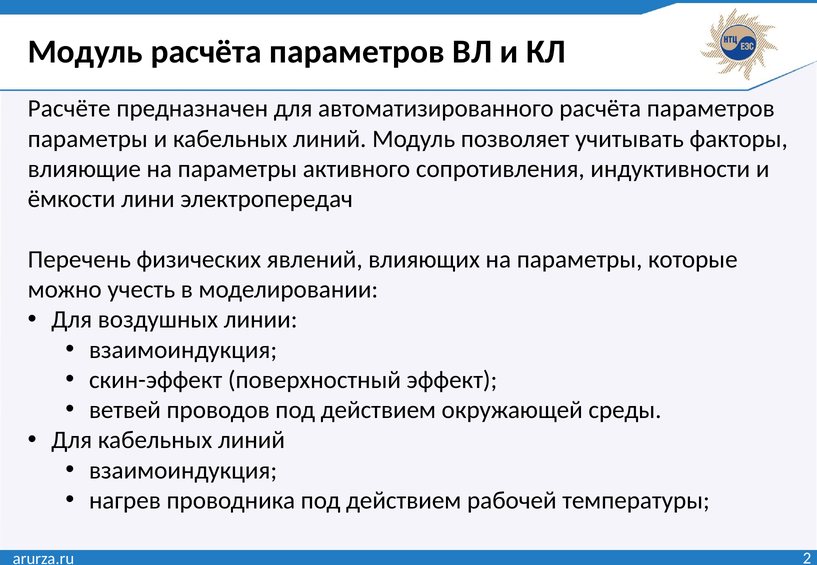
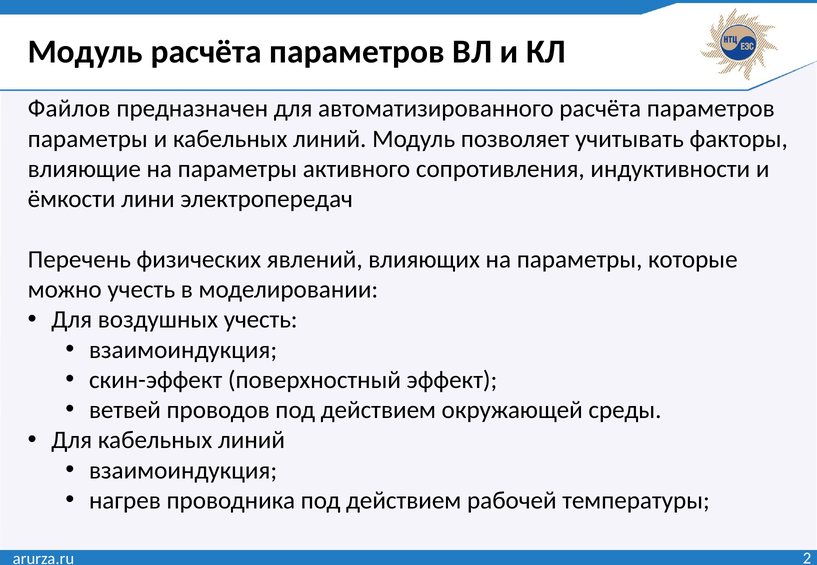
Расчёте: Расчёте -> Файлов (69, 109)
воздушных линии: линии -> учесть (261, 320)
